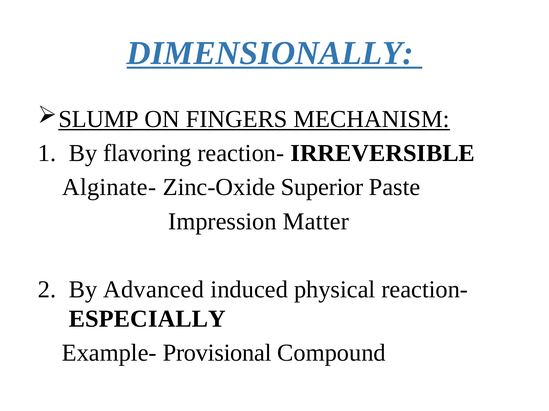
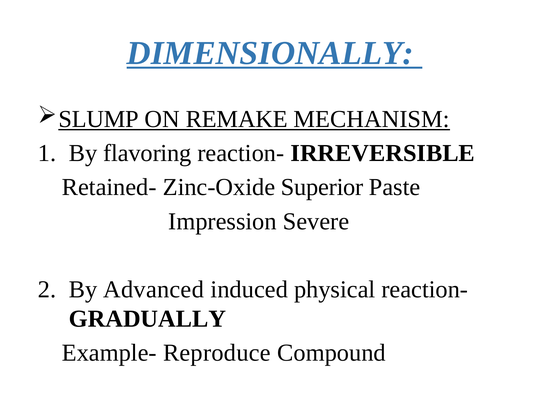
FINGERS: FINGERS -> REMAKE (237, 119)
Alginate-: Alginate- -> Retained- (109, 188)
Matter: Matter -> Severe (316, 222)
ESPECIALLY: ESPECIALLY -> GRADUALLY (147, 319)
Provisional: Provisional -> Reproduce (217, 354)
